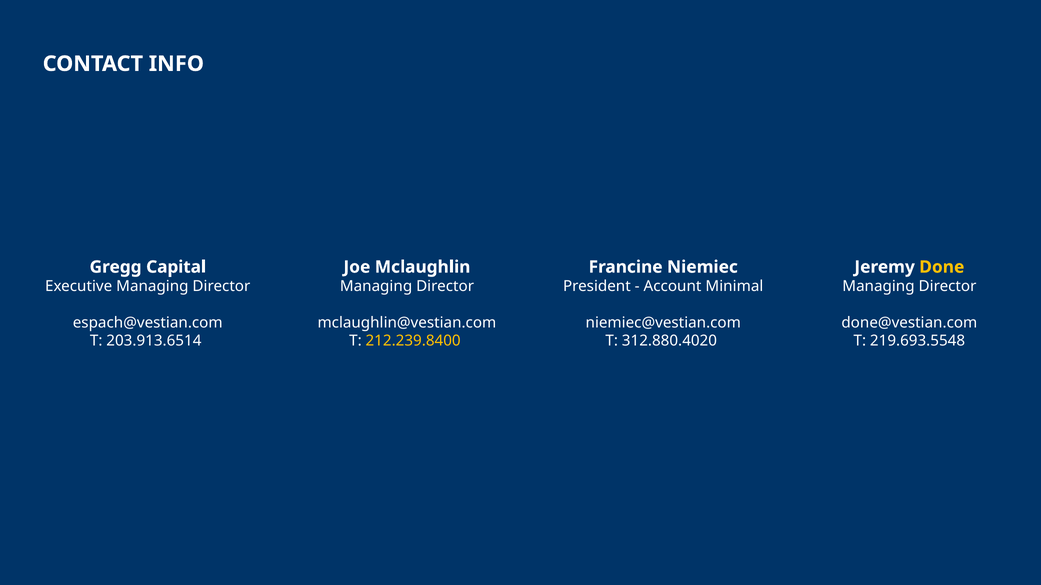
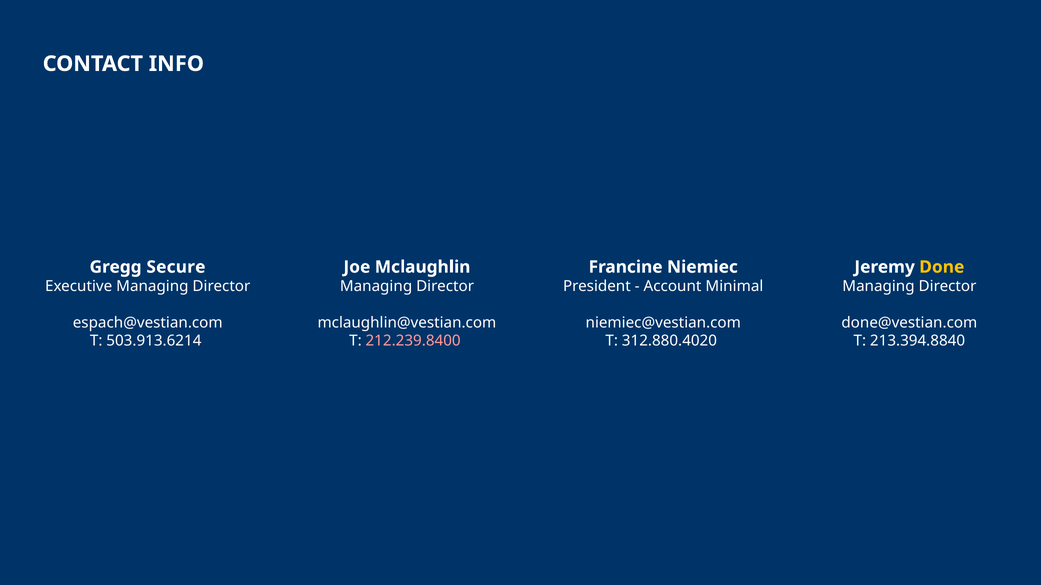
Capital: Capital -> Secure (176, 267)
203.913.6514: 203.913.6514 -> 503.913.6214 (154, 341)
212.239.8400 colour: yellow -> pink (413, 341)
219.693.5548: 219.693.5548 -> 213.394.8840 (918, 341)
